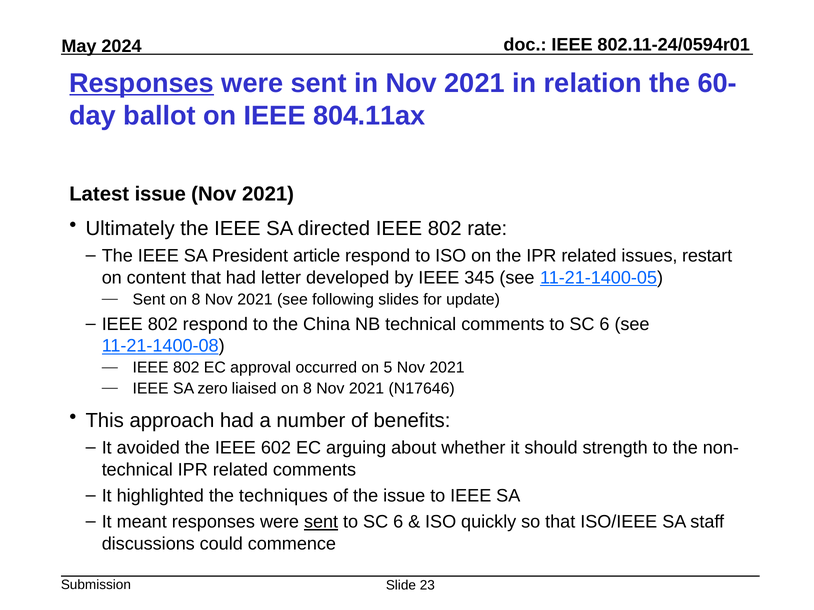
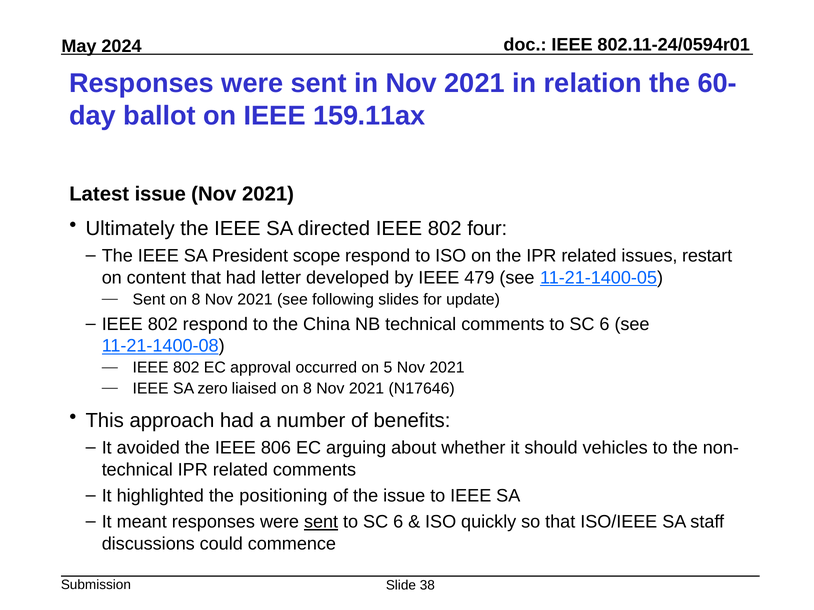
Responses underline: present -> none (142, 83)
804.11ax: 804.11ax -> 159.11ax (369, 116)
rate: rate -> four (487, 229)
article: article -> scope (317, 256)
345: 345 -> 479 (479, 278)
602: 602 -> 806 (276, 448)
strength: strength -> vehicles (615, 448)
techniques: techniques -> positioning (283, 496)
23: 23 -> 38 (427, 586)
